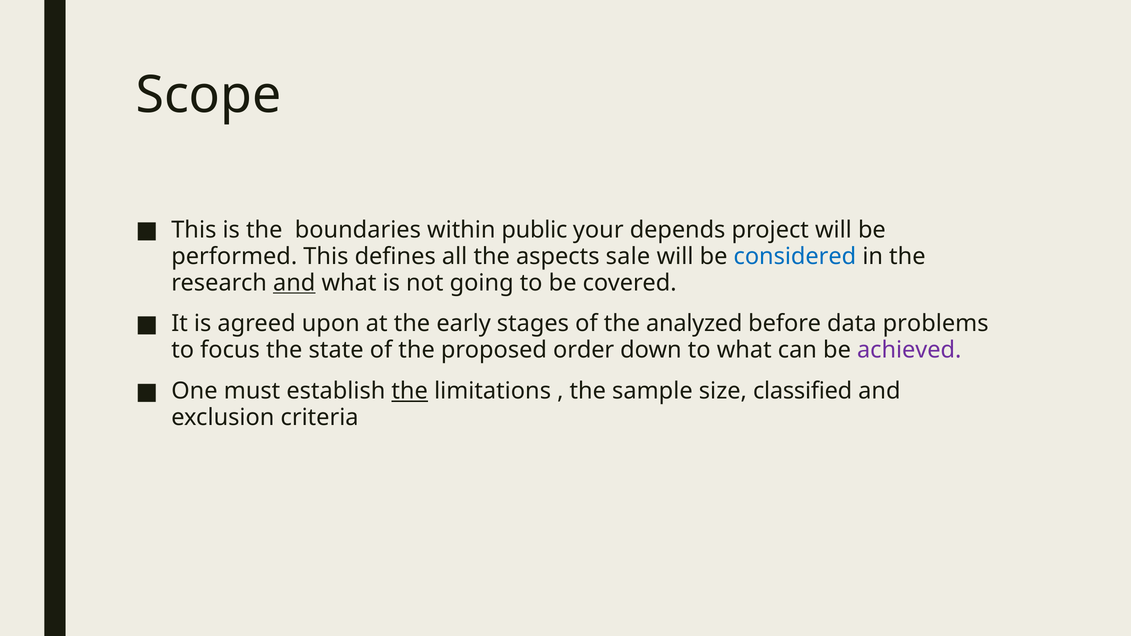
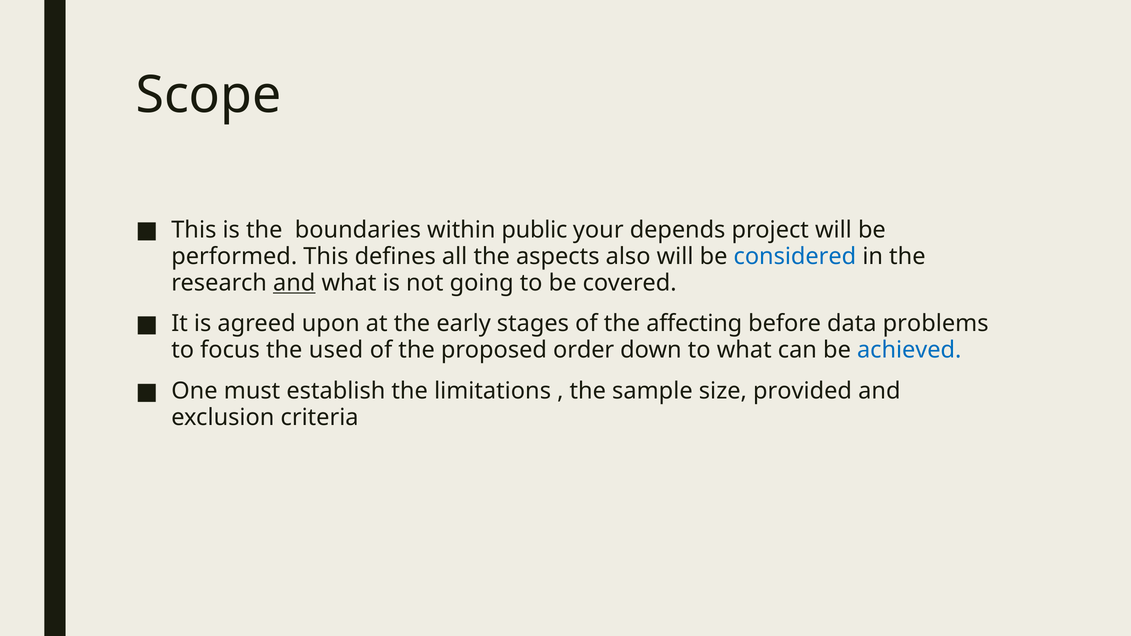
sale: sale -> also (628, 256)
analyzed: analyzed -> affecting (694, 324)
state: state -> used (336, 350)
achieved colour: purple -> blue (909, 350)
the underline: present -> none (410, 391)
classified: classified -> provided (802, 391)
